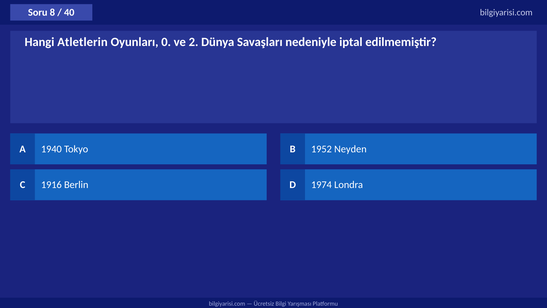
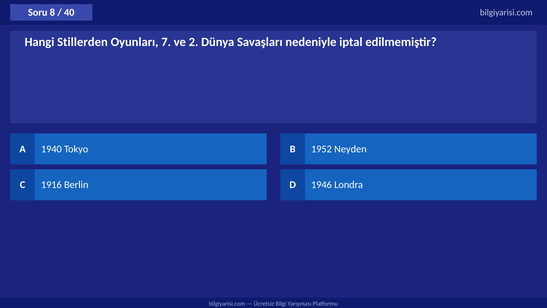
Atletlerin: Atletlerin -> Stillerden (82, 42)
0: 0 -> 7 (166, 42)
1974: 1974 -> 1946 (321, 185)
